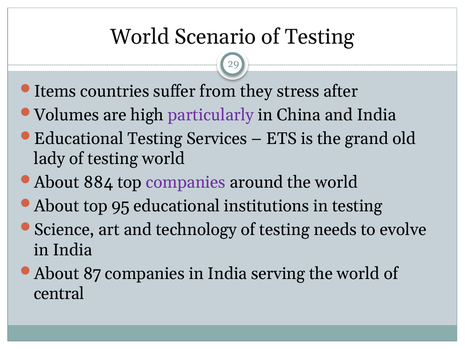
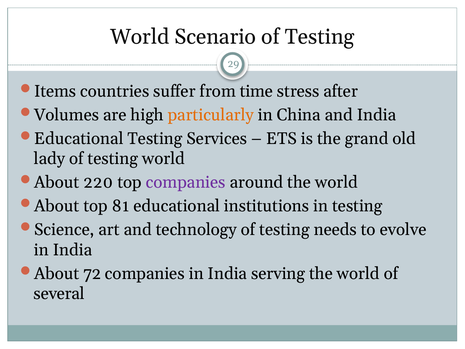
they: they -> time (256, 91)
particularly colour: purple -> orange (211, 115)
884: 884 -> 220 (98, 182)
95: 95 -> 81 (121, 206)
87: 87 -> 72 (92, 273)
central: central -> several (59, 293)
